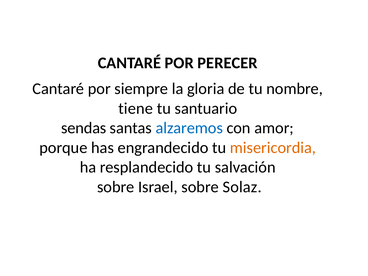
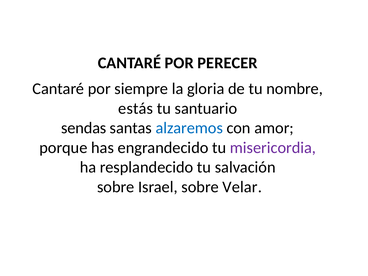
tiene: tiene -> estás (136, 108)
misericordia colour: orange -> purple (273, 148)
Solaz: Solaz -> Velar (242, 187)
